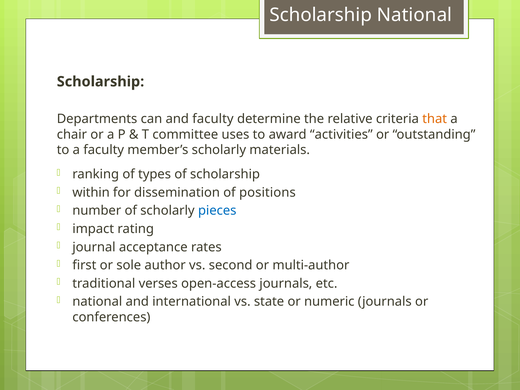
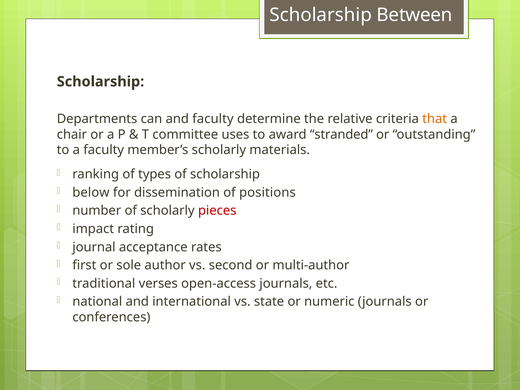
Scholarship National: National -> Between (415, 15)
activities: activities -> stranded (341, 134)
within: within -> below (91, 192)
pieces colour: blue -> red (217, 211)
